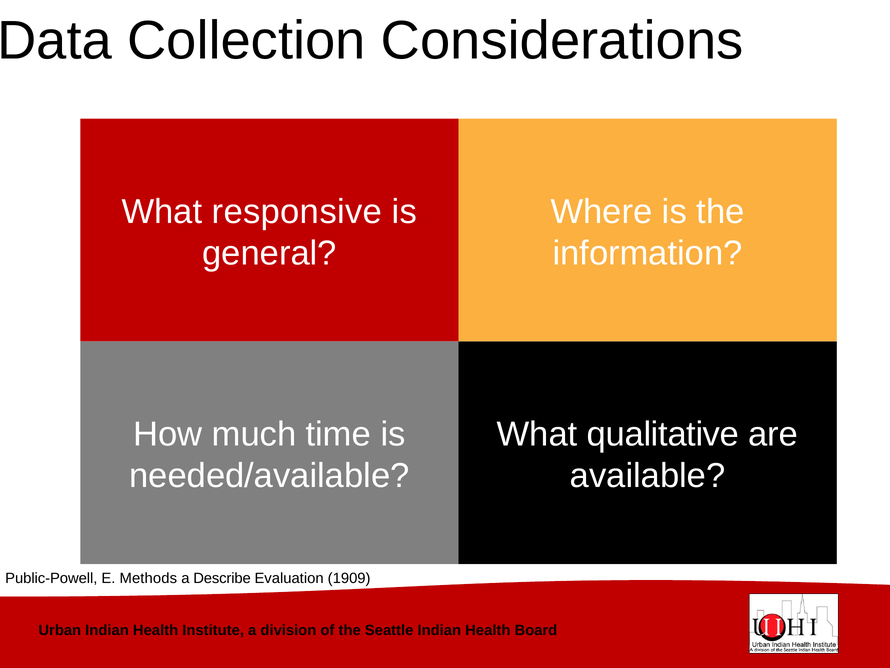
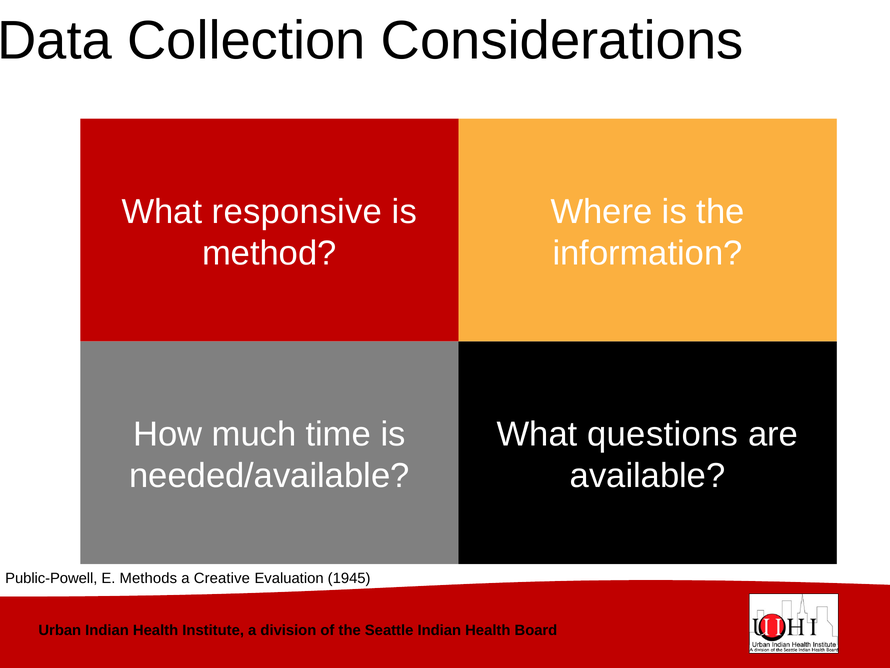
general: general -> method (269, 253)
qualitative: qualitative -> questions (663, 434)
Describe: Describe -> Creative (222, 578)
1909: 1909 -> 1945 (349, 578)
